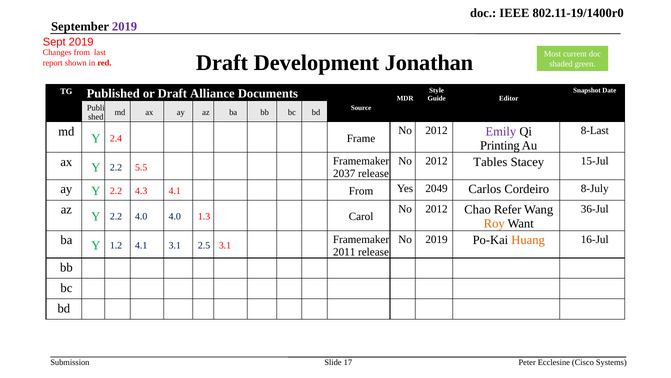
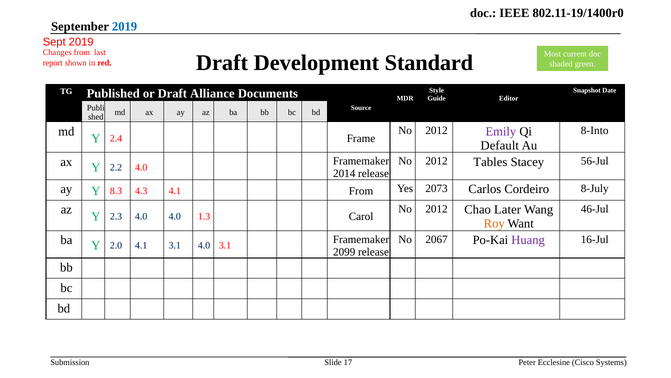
2019 colour: purple -> blue (125, 27)
Jonathan: Jonathan -> Standard (429, 63)
8-Last: 8-Last -> 8-Into (595, 130)
Printing: Printing -> Default (500, 145)
15-Jul: 15-Jul -> 56-Jul (595, 161)
2.2 5.5: 5.5 -> 4.0 (141, 167)
2037: 2037 -> 2014 (344, 173)
ay Y 2.2: 2.2 -> 8.3 (116, 191)
2049: 2049 -> 2073 (437, 188)
Refer: Refer -> Later (508, 209)
36-Jul: 36-Jul -> 46-Jul (595, 209)
2.2: 2.2 -> 2.3 (116, 216)
No 2019: 2019 -> 2067 (437, 239)
Huang colour: orange -> purple (528, 240)
1.2: 1.2 -> 2.0 (116, 245)
3.1 2.5: 2.5 -> 4.0 (204, 245)
2011: 2011 -> 2099 (344, 251)
